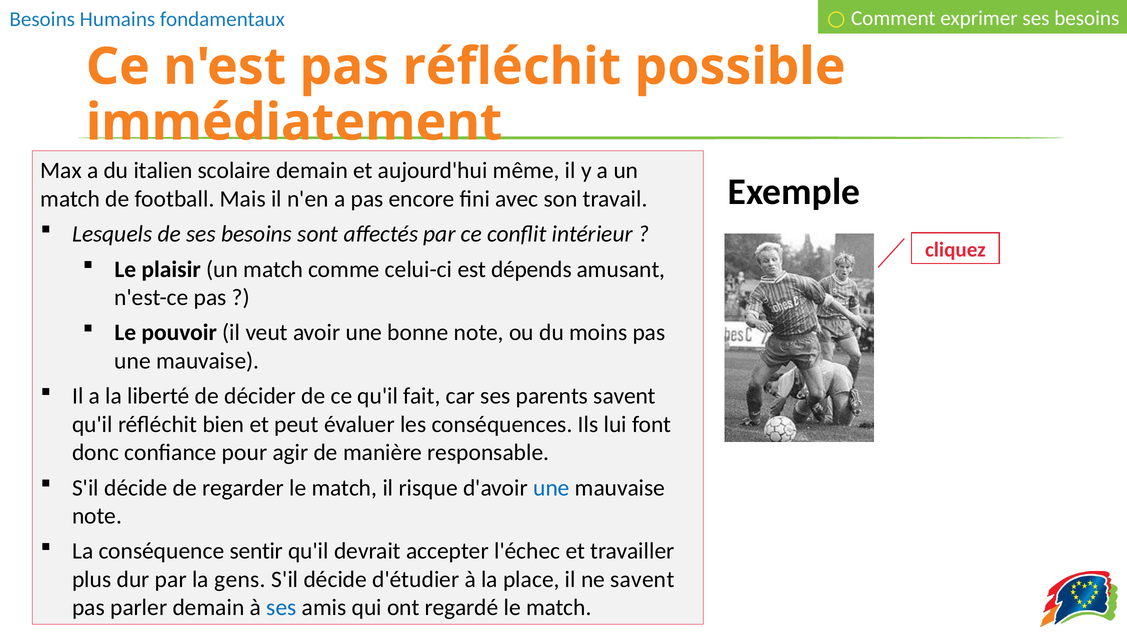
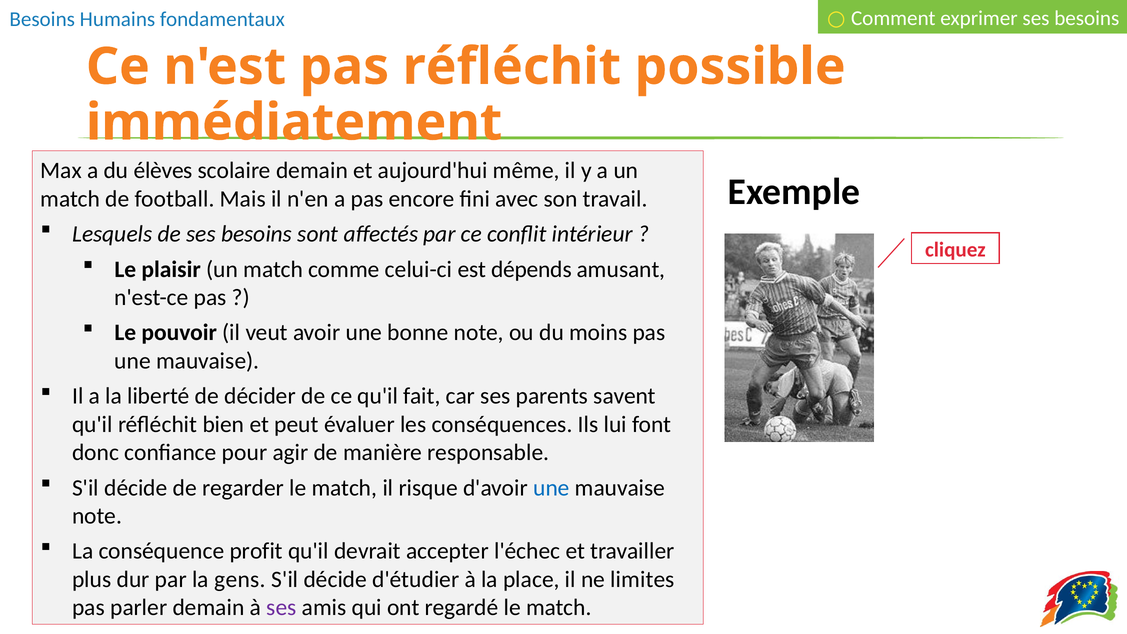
italien: italien -> élèves (163, 171)
sentir: sentir -> profit (256, 551)
ne savent: savent -> limites (642, 579)
ses colour: blue -> purple (281, 608)
